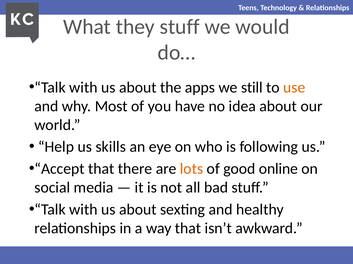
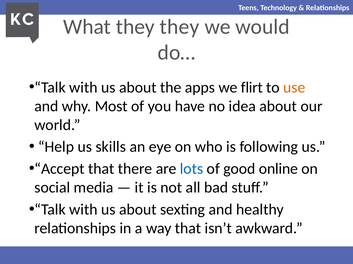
they stuff: stuff -> they (180, 27)
still: still -> flirt (252, 88)
lots colour: orange -> blue (192, 169)
